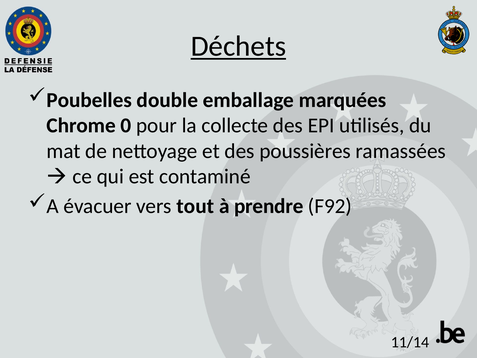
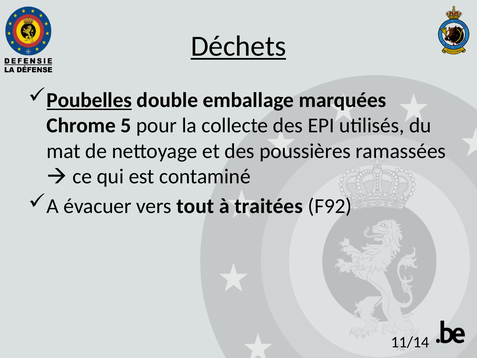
Poubelles underline: none -> present (89, 100)
0: 0 -> 5 (126, 126)
prendre: prendre -> traitées (269, 206)
